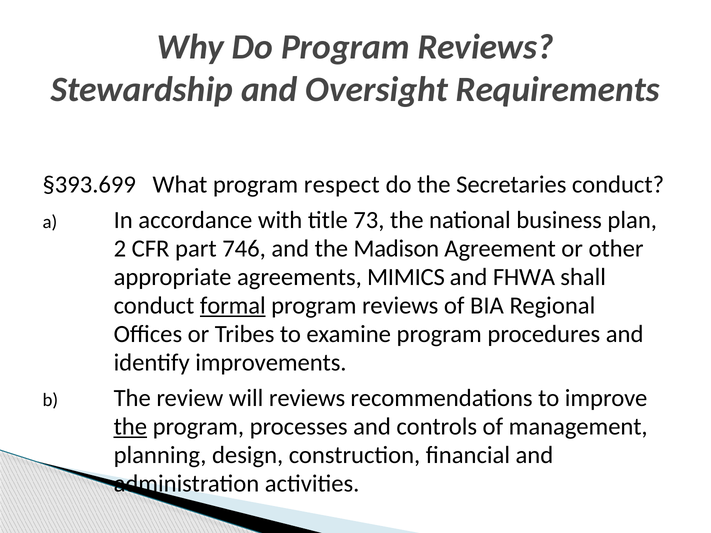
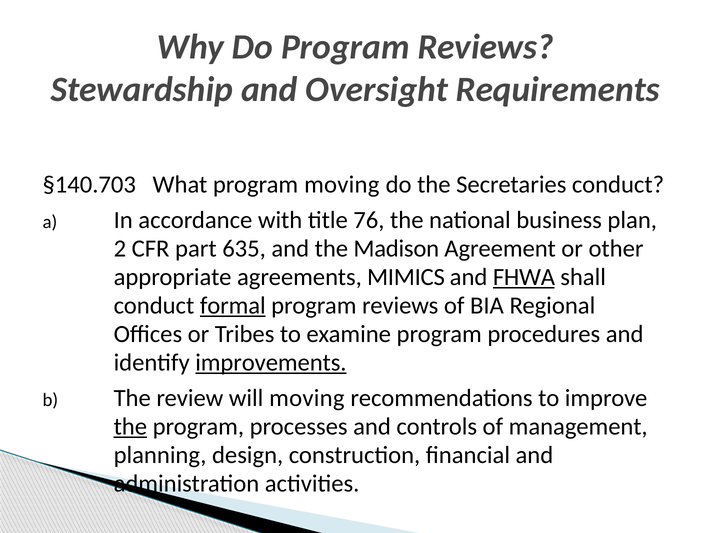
§393.699: §393.699 -> §140.703 (89, 185)
program respect: respect -> moving (342, 185)
73: 73 -> 76 (369, 220)
746: 746 -> 635 (244, 249)
FHWA underline: none -> present (524, 277)
improvements underline: none -> present (271, 363)
will reviews: reviews -> moving (307, 398)
